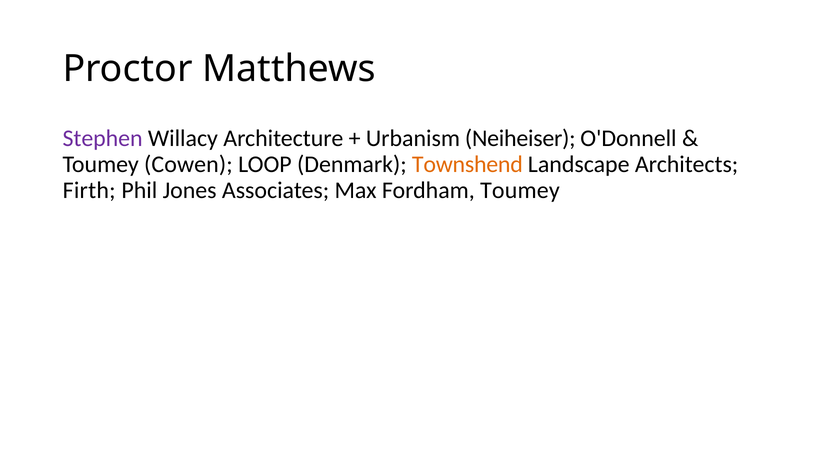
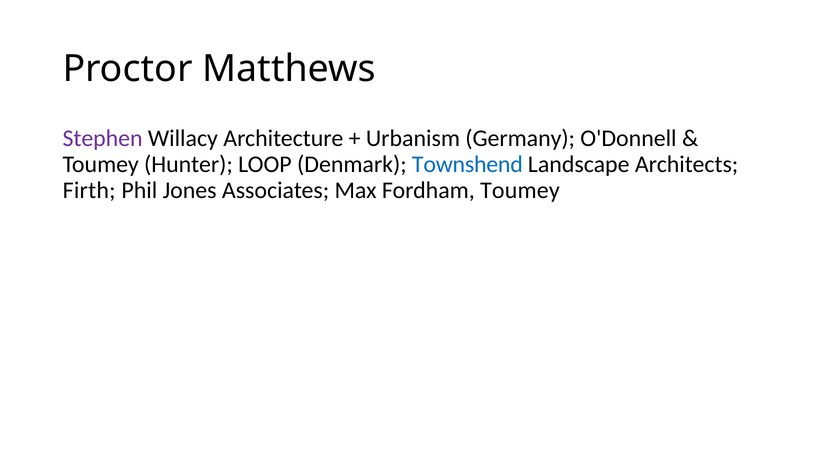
Neiheiser: Neiheiser -> Germany (520, 139)
Cowen: Cowen -> Hunter (188, 164)
Townshend colour: orange -> blue (467, 164)
